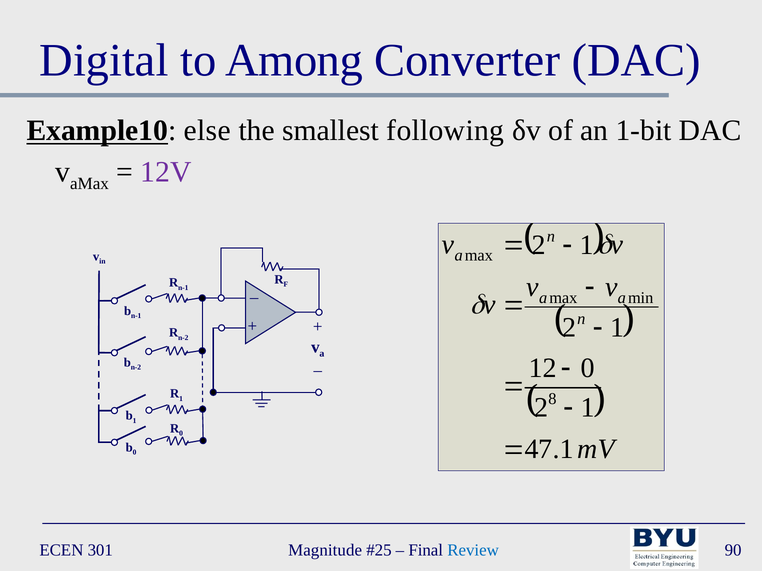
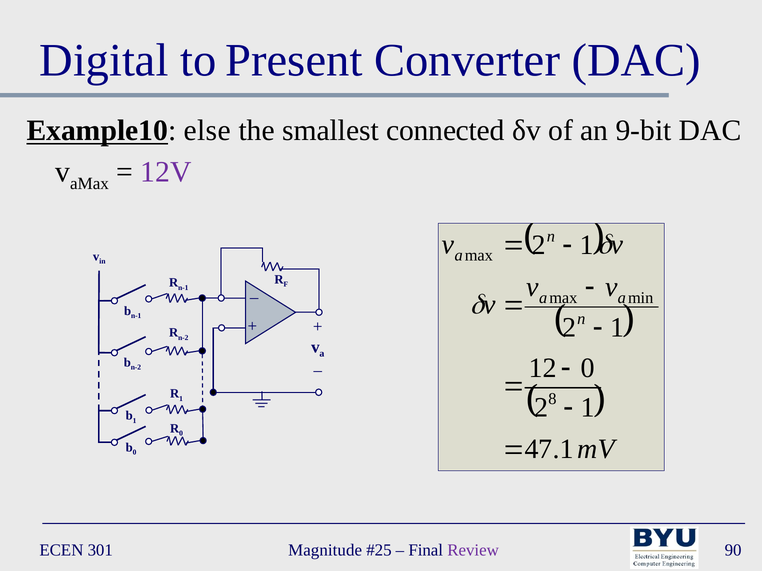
Among: Among -> Present (294, 60)
following: following -> connected (445, 131)
1-bit: 1-bit -> 9-bit (644, 131)
Review colour: blue -> purple (473, 550)
